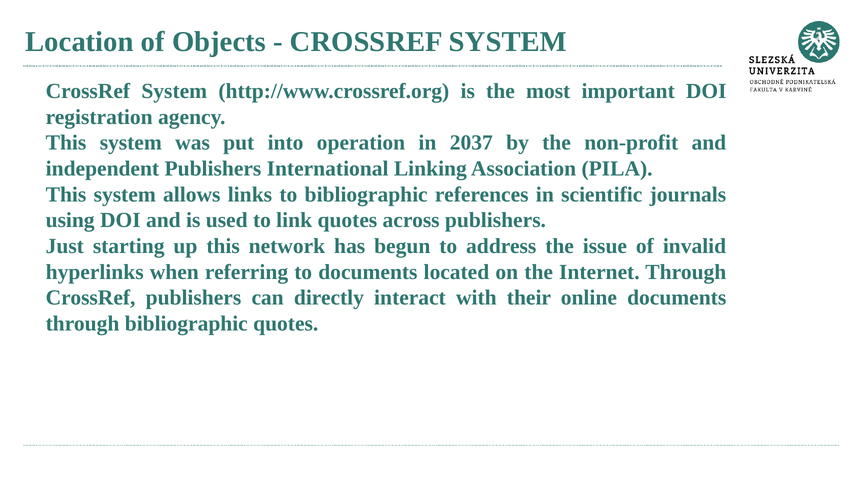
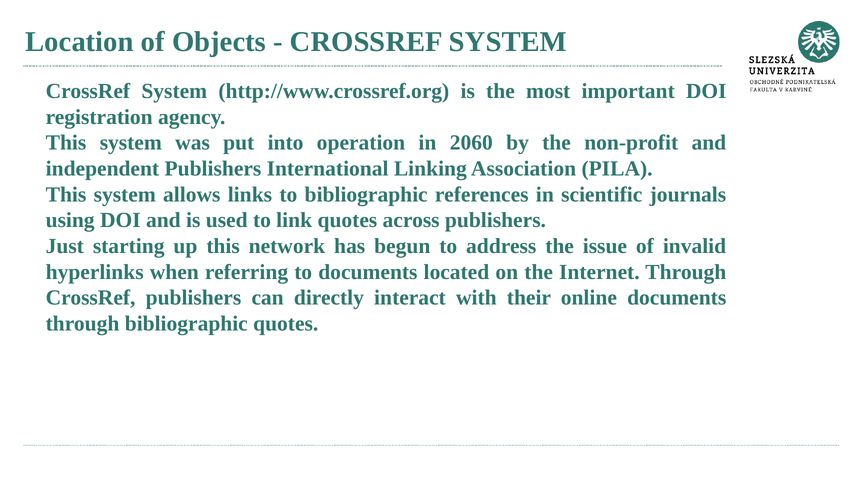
2037: 2037 -> 2060 (471, 143)
